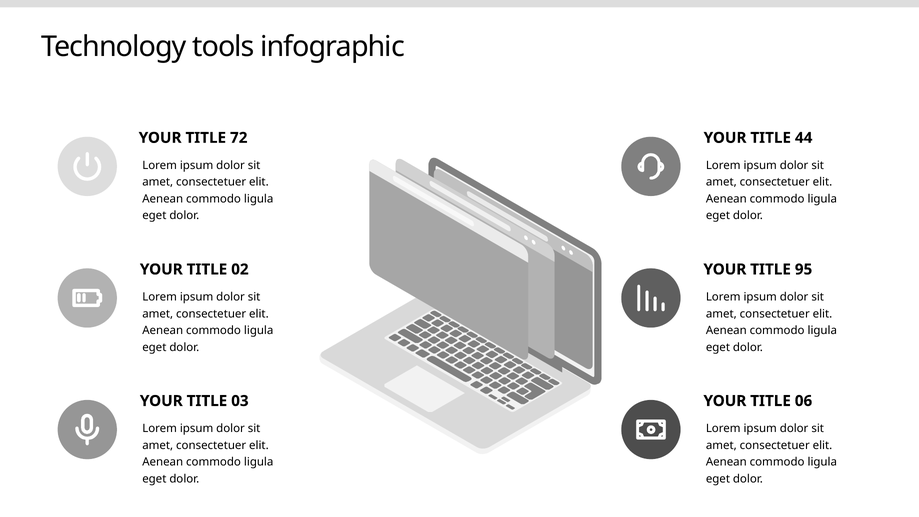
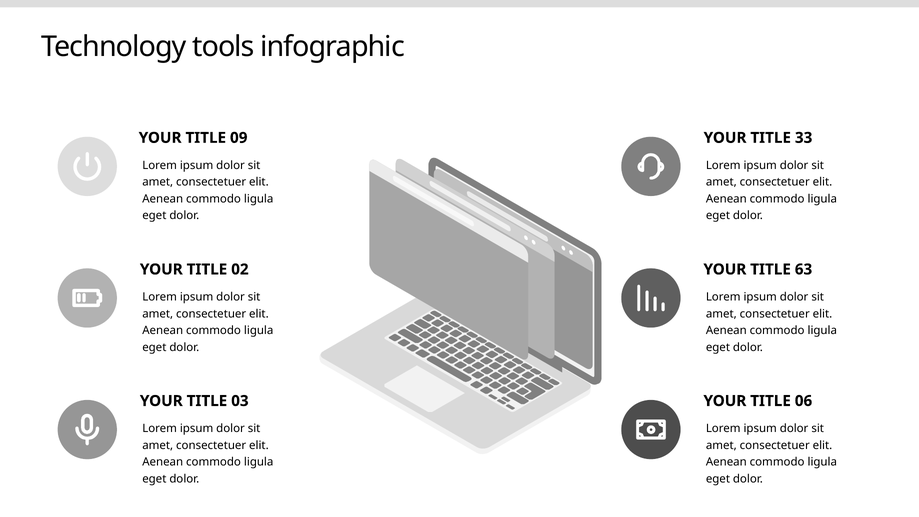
72: 72 -> 09 (239, 138)
44: 44 -> 33 (804, 138)
95: 95 -> 63 (804, 269)
